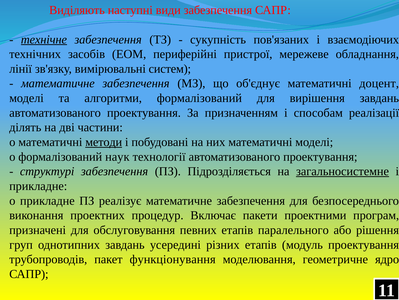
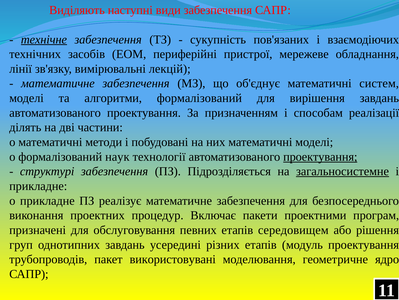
систем: систем -> лекцій (170, 69)
доцент: доцент -> систем (379, 83)
методи underline: present -> none (104, 142)
проектування underline: none -> present (320, 156)
паралельного: паралельного -> середовищем (293, 230)
функціонування: функціонування -> використовувані (173, 259)
